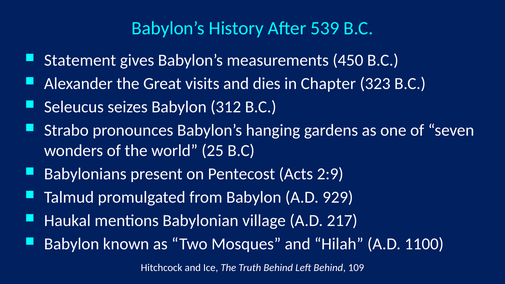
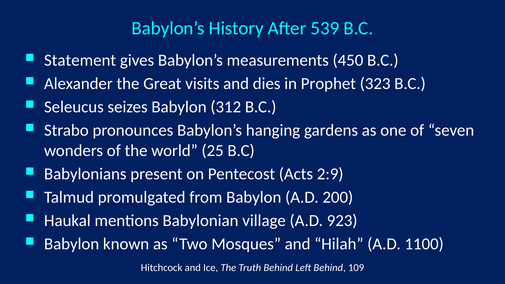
Chapter: Chapter -> Prophet (328, 84)
929: 929 -> 200 (338, 197)
217: 217 -> 923 (342, 221)
